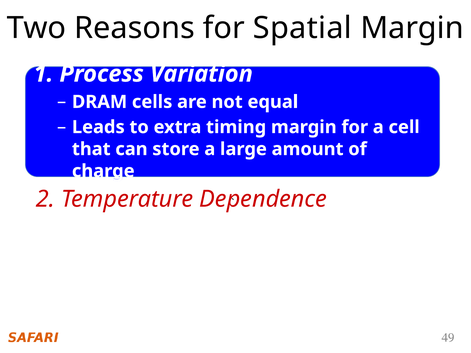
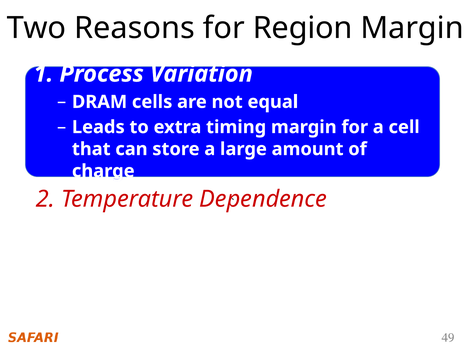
Spatial: Spatial -> Region (303, 28)
